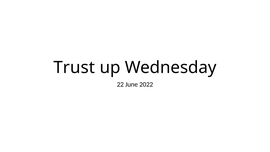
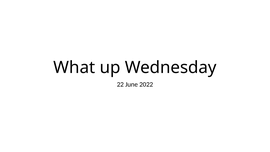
Trust: Trust -> What (74, 67)
